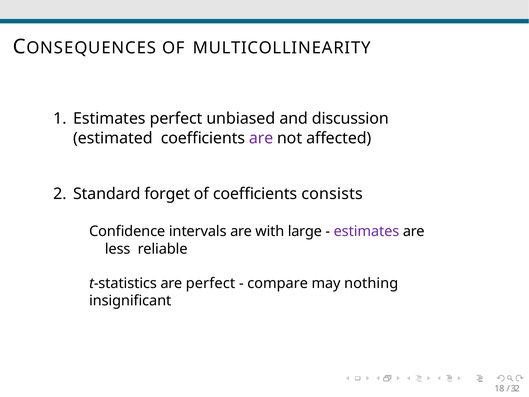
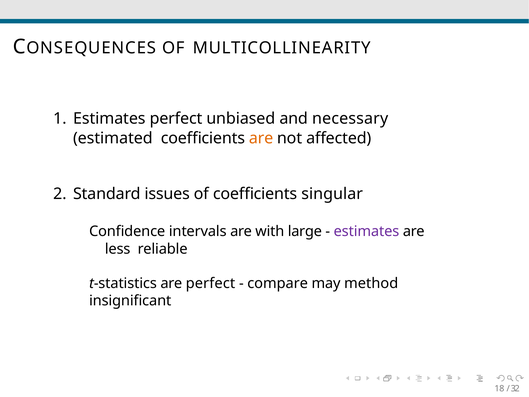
discussion: discussion -> necessary (350, 119)
are colour: purple -> orange (261, 138)
forget: forget -> issues (167, 194)
consists: consists -> singular (332, 194)
nothing: nothing -> method (371, 283)
